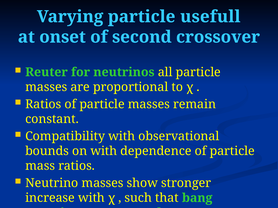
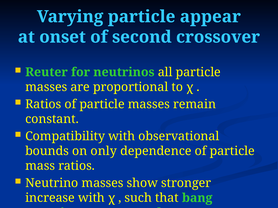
usefull: usefull -> appear (210, 17)
on with: with -> only (104, 151)
